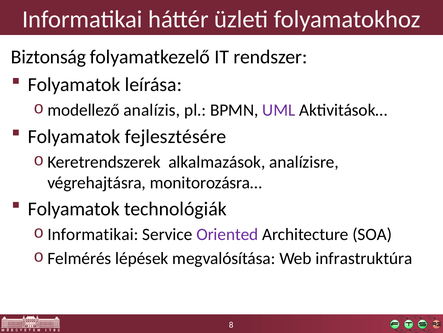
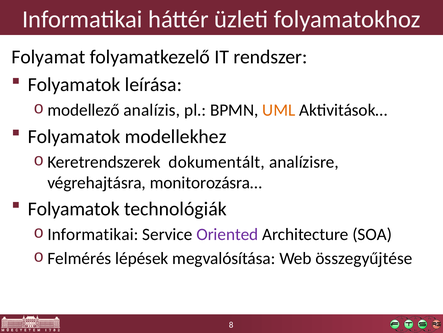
Biztonság: Biztonság -> Folyamat (48, 57)
UML colour: purple -> orange (279, 110)
fejlesztésére: fejlesztésére -> modellekhez (176, 136)
alkalmazások: alkalmazások -> dokumentált (217, 162)
infrastruktúra: infrastruktúra -> összegyűjtése (364, 258)
